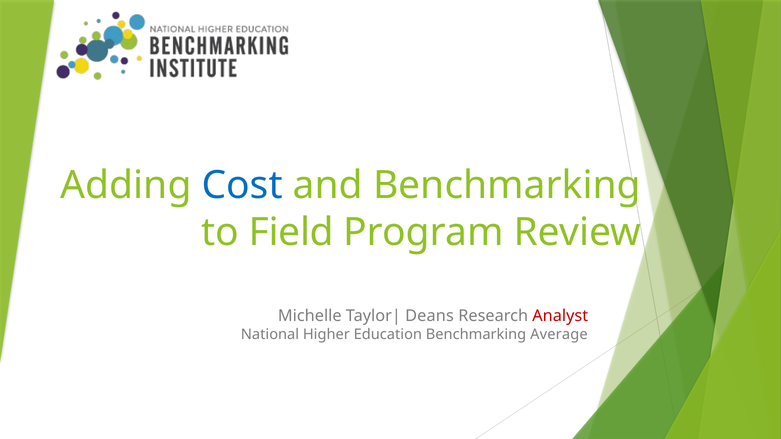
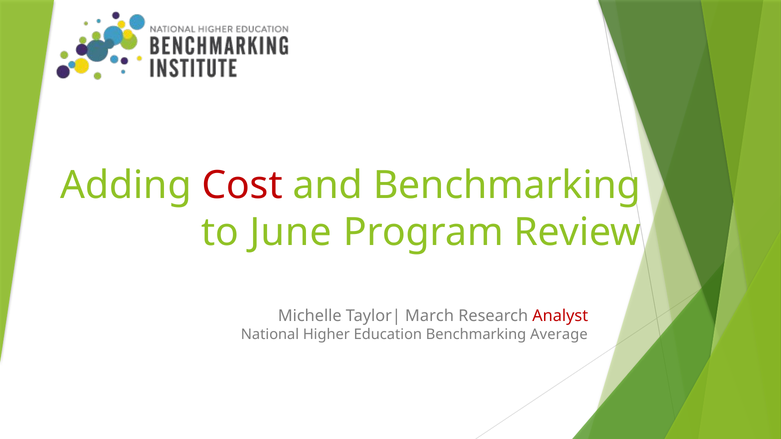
Cost colour: blue -> red (242, 186)
Field: Field -> June (291, 232)
Deans: Deans -> March (430, 316)
